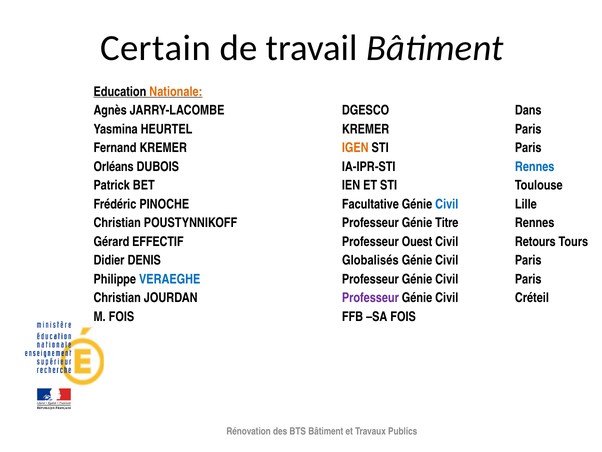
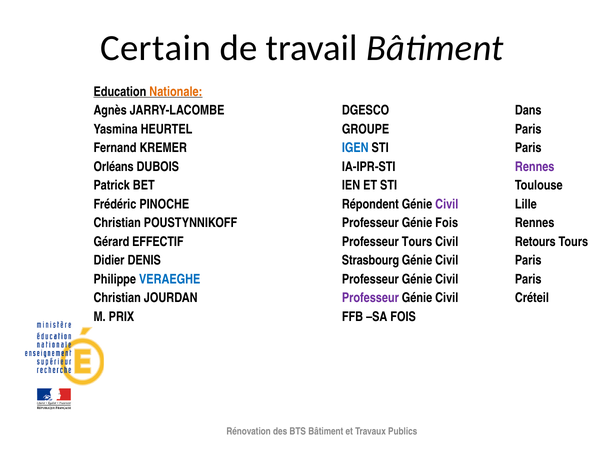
HEURTEL KREMER: KREMER -> GROUPE (366, 129)
IGEN colour: orange -> blue (355, 148)
Rennes colour: blue -> purple (535, 166)
Facultative: Facultative -> Répondent (370, 204)
Civil colour: blue -> purple (447, 204)
Génie Titre: Titre -> Fois (447, 223)
Professeur Ouest: Ouest -> Tours (417, 241)
Globalisés: Globalisés -> Strasbourg (370, 260)
M FOIS: FOIS -> PRIX (121, 316)
